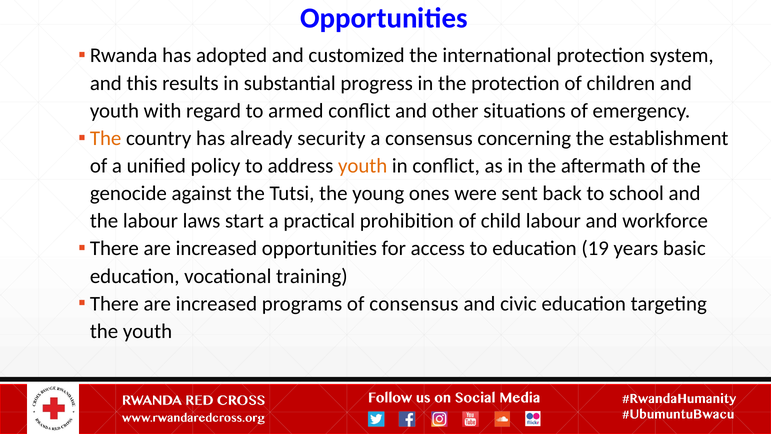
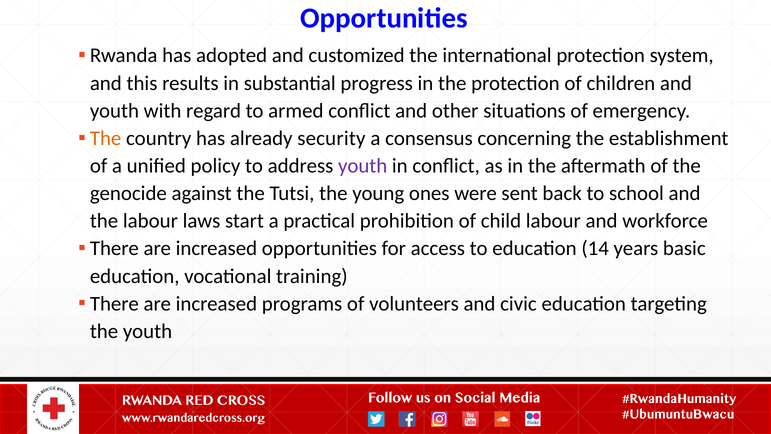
youth colour: orange -> purple (363, 166)
19: 19 -> 14 (595, 248)
of consensus: consensus -> volunteers (414, 303)
